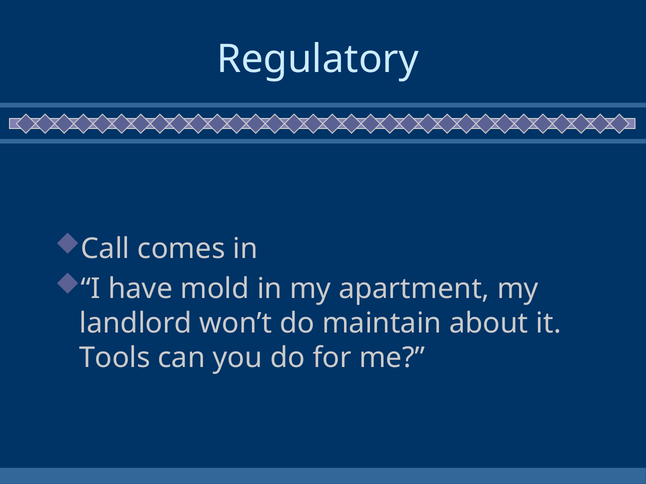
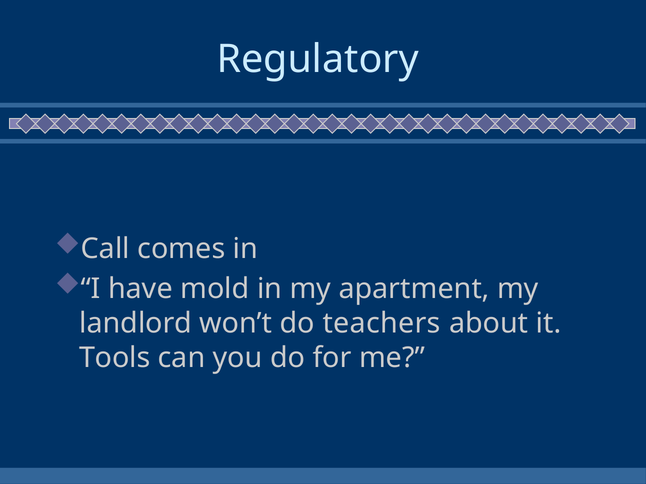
maintain: maintain -> teachers (382, 324)
